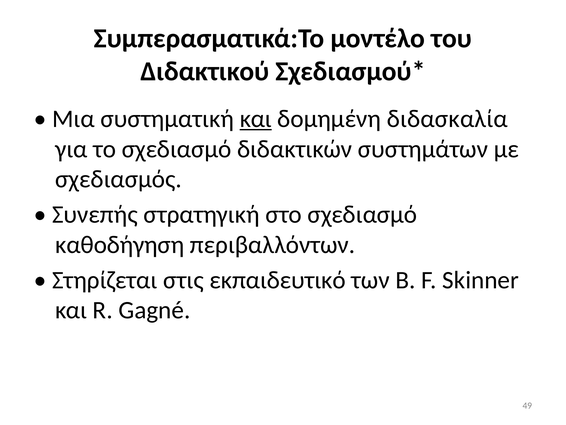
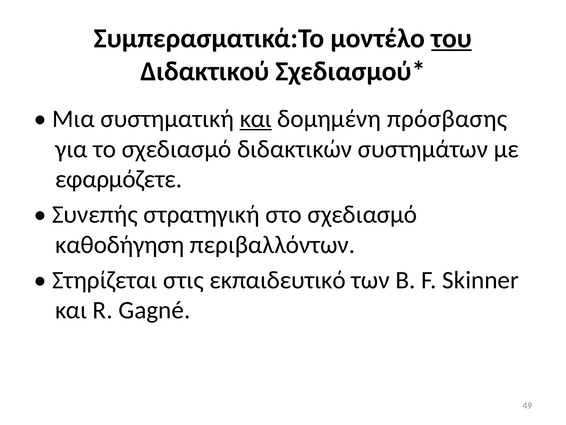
του underline: none -> present (452, 38)
διδασκαλία: διδασκαλία -> πρόσβασης (447, 119)
σχεδιασμός: σχεδιασμός -> εφαρμόζετε (119, 179)
